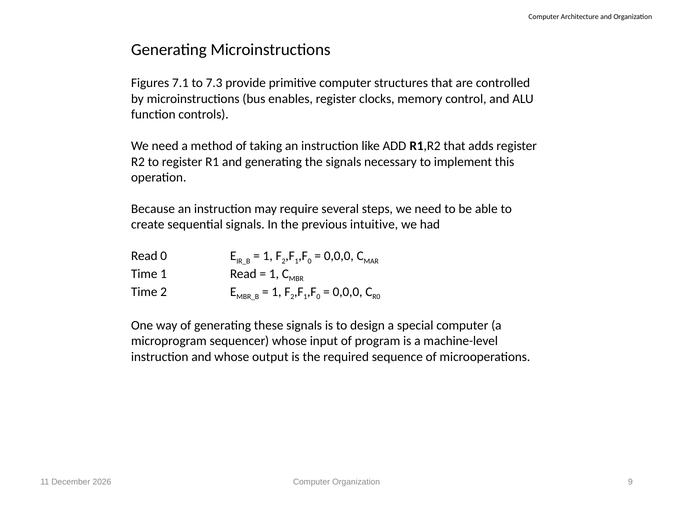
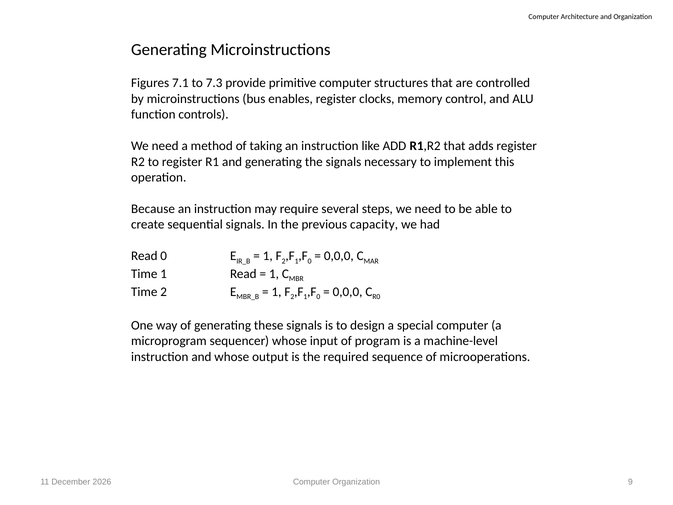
intuitive: intuitive -> capacity (374, 224)
